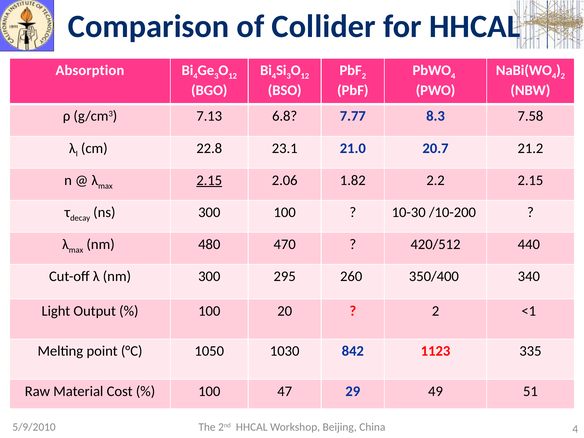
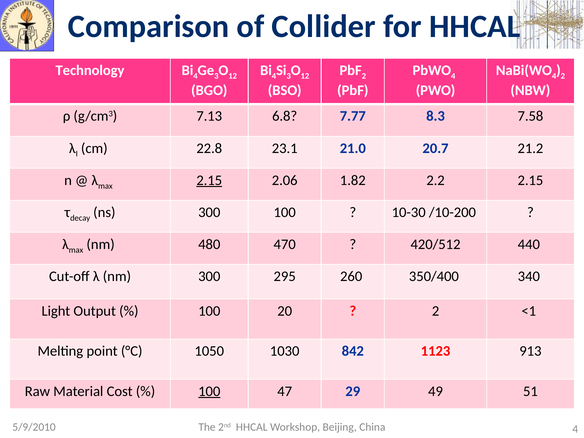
Absorption: Absorption -> Technology (90, 70)
335: 335 -> 913 (530, 351)
100 underline: none -> present (209, 391)
